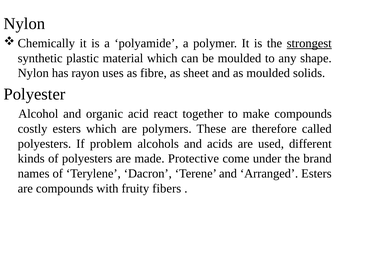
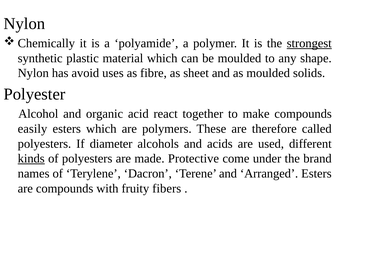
rayon: rayon -> avoid (85, 73)
costly: costly -> easily (32, 129)
problem: problem -> diameter (111, 144)
kinds underline: none -> present (31, 158)
